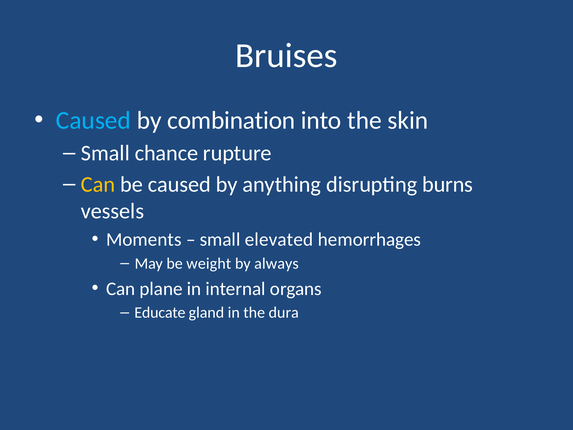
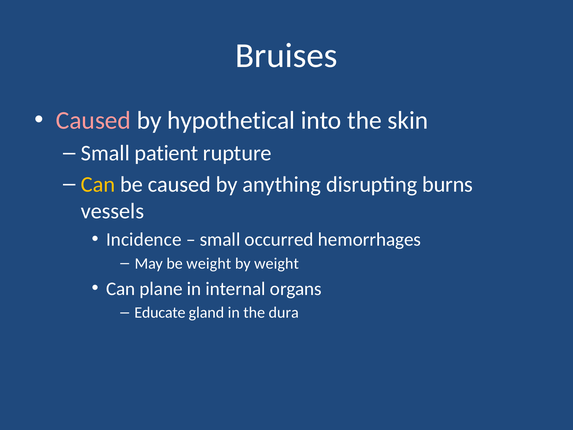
Caused colour: light blue -> pink (93, 120)
combination: combination -> hypothetical (231, 120)
chance: chance -> patient (167, 153)
Moments: Moments -> Incidence (144, 240)
elevated: elevated -> occurred (279, 240)
by always: always -> weight (276, 263)
